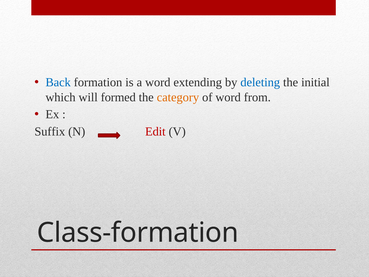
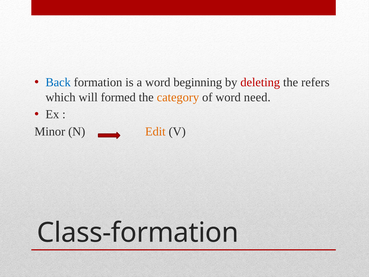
extending: extending -> beginning (198, 82)
deleting colour: blue -> red (260, 82)
initial: initial -> refers (315, 82)
from: from -> need (257, 97)
Suffix: Suffix -> Minor (50, 132)
Edit colour: red -> orange (155, 132)
